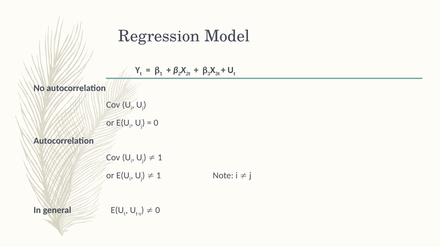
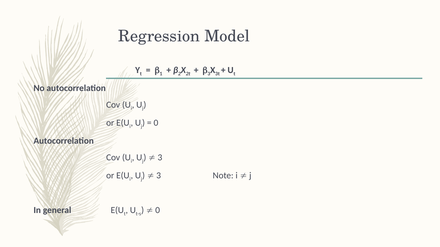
1: 1 -> 3 (160, 158)
1: 1 -> 3 (159, 176)
